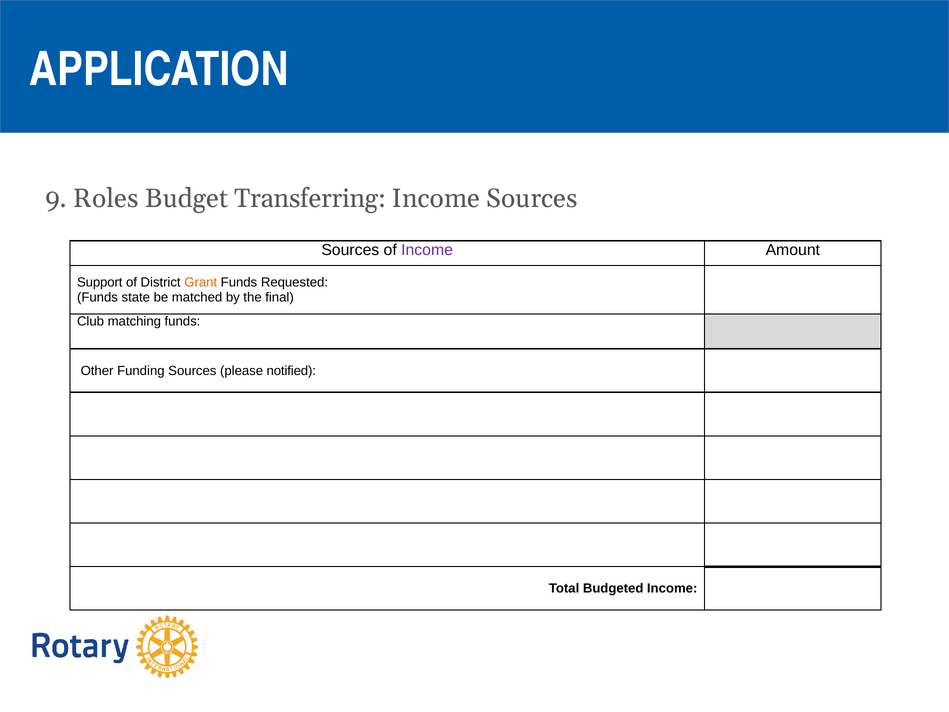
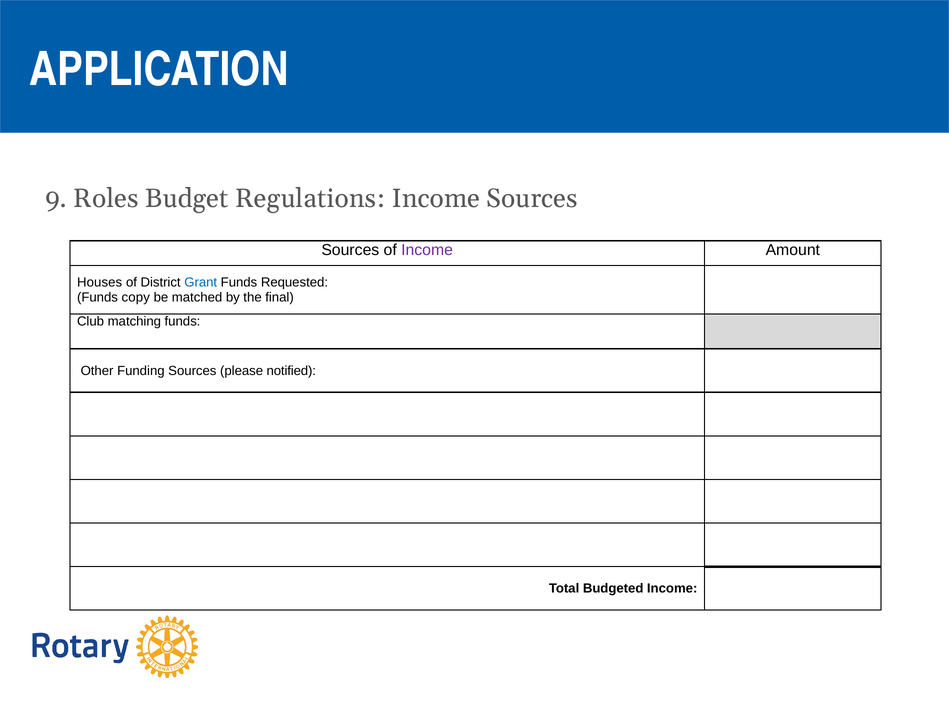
Transferring: Transferring -> Regulations (310, 198)
Support: Support -> Houses (100, 282)
Grant colour: orange -> blue (201, 282)
state: state -> copy (136, 297)
